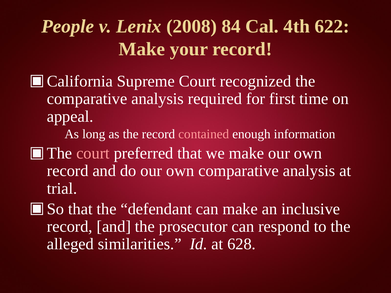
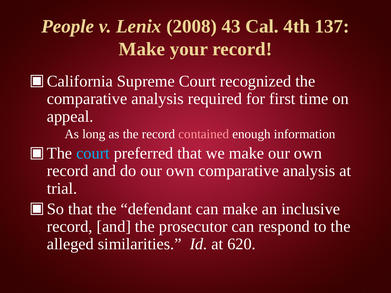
84: 84 -> 43 (231, 26)
622: 622 -> 137 (332, 26)
court colour: pink -> light blue (93, 153)
628: 628 -> 620 (242, 244)
